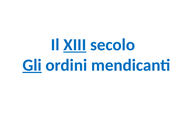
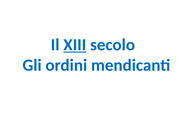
Gli underline: present -> none (32, 65)
